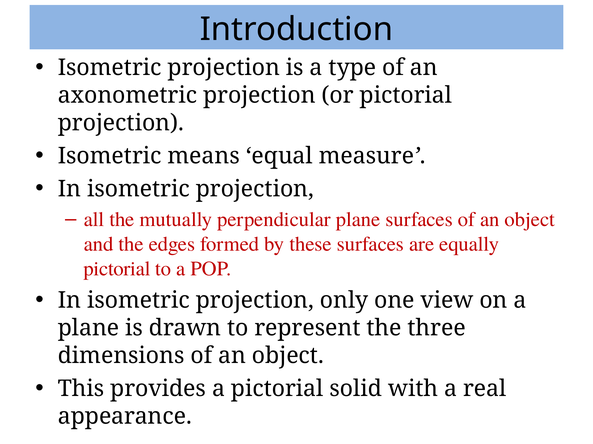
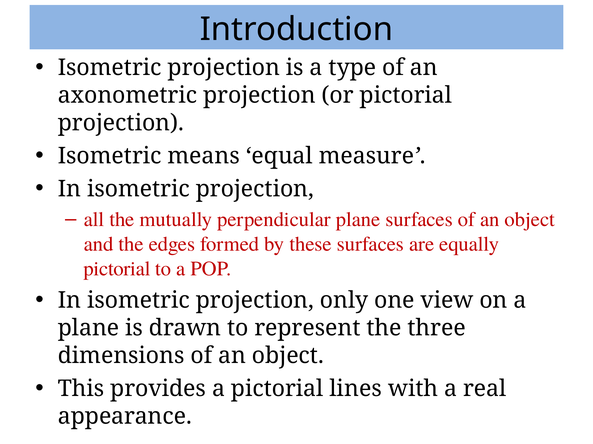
solid: solid -> lines (356, 389)
